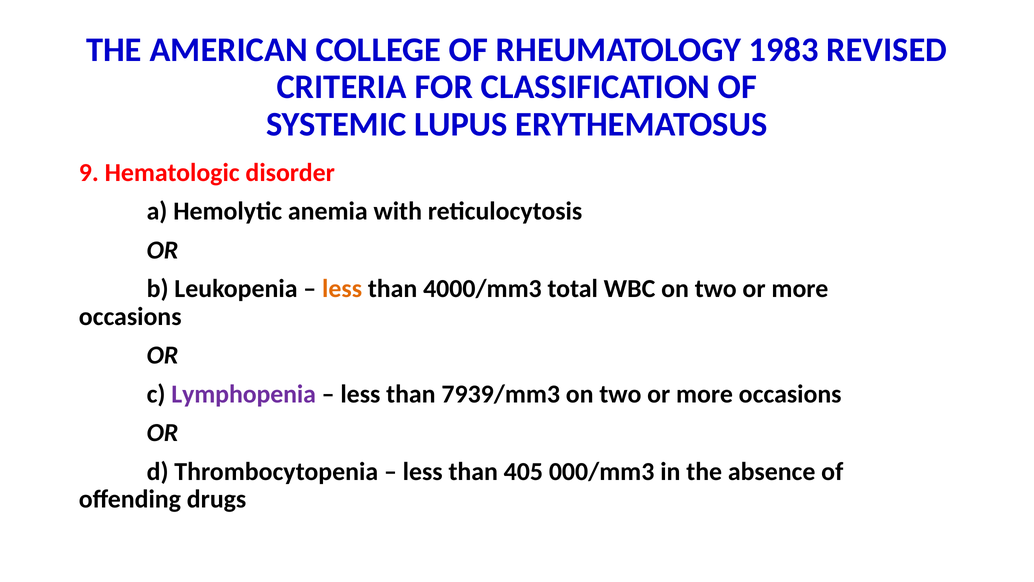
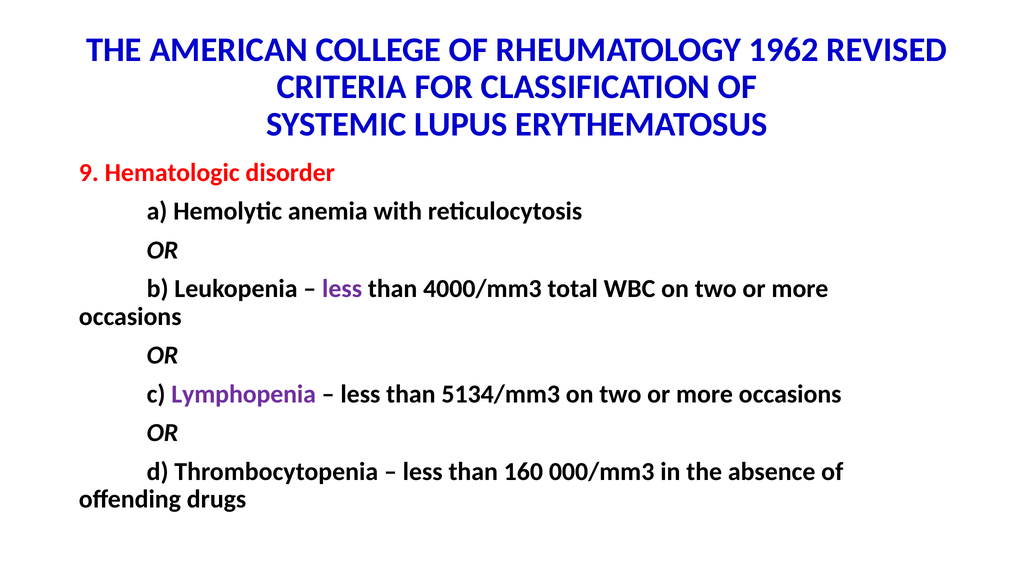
1983: 1983 -> 1962 (784, 50)
less colour: orange -> purple (342, 289)
7939/mm3: 7939/mm3 -> 5134/mm3 (501, 394)
405: 405 -> 160 (523, 471)
